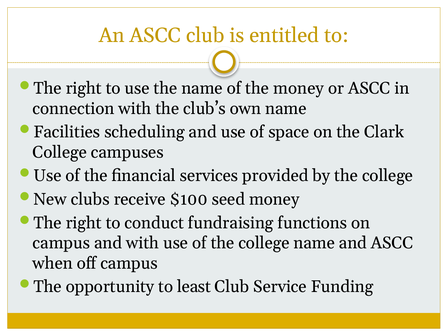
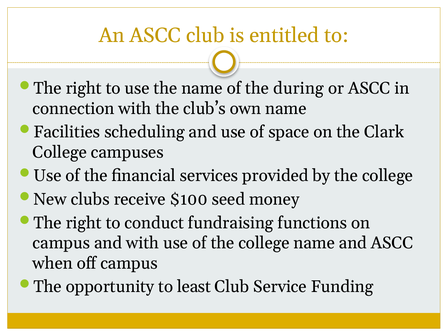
the money: money -> during (298, 88)
